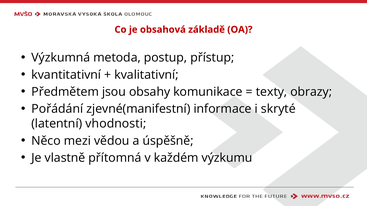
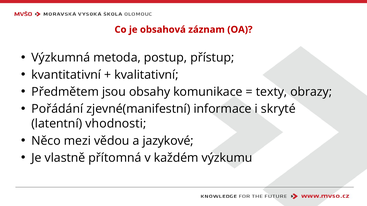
základě: základě -> záznam (207, 30)
úspěšně: úspěšně -> jazykové (168, 141)
